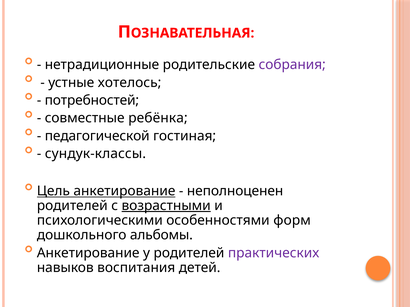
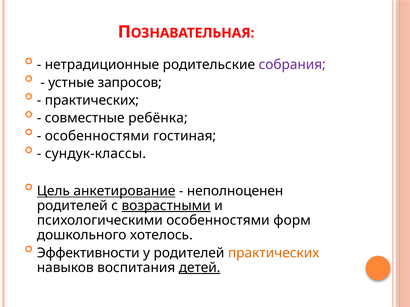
хотелось: хотелось -> запросов (130, 83)
потребностей: потребностей -> практических (92, 100)
педагогической: педагогической -> особенностями (97, 136)
альбомы: альбомы -> хотелось (161, 235)
Анкетирование: Анкетирование -> Эффективности (88, 253)
практических colour: purple -> orange (274, 253)
детей underline: none -> present (200, 268)
